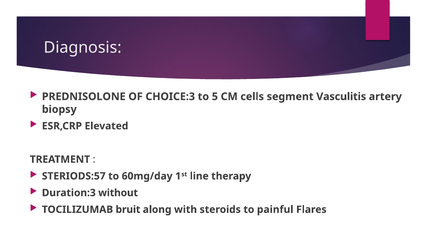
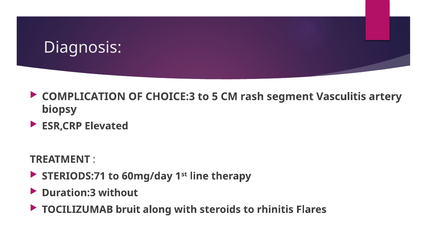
PREDNISOLONE: PREDNISOLONE -> COMPLICATION (84, 97)
cells: cells -> rash (252, 97)
STERIODS:57: STERIODS:57 -> STERIODS:71 (74, 176)
painful: painful -> rhinitis (275, 210)
